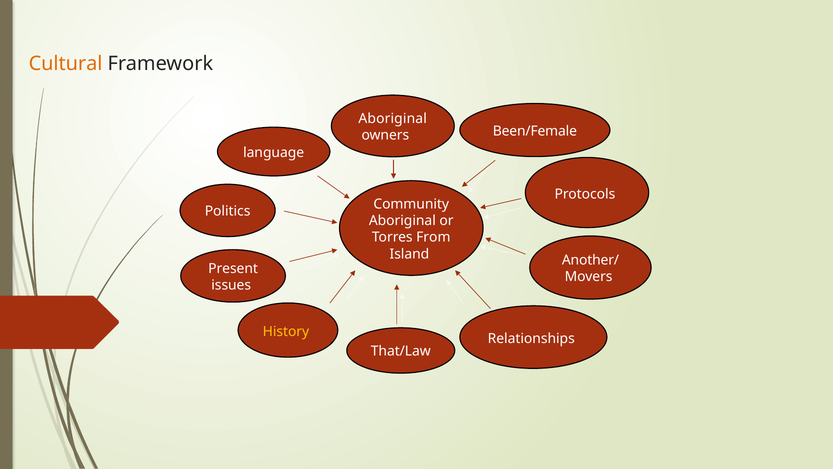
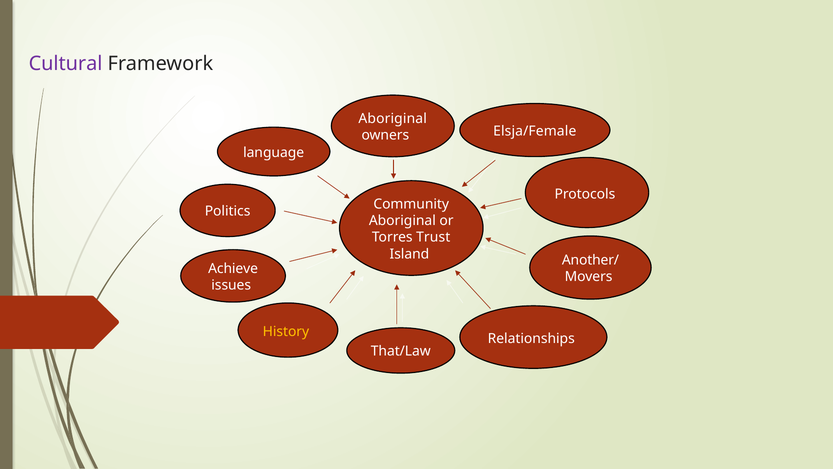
Cultural colour: orange -> purple (66, 64)
Been/Female: Been/Female -> Elsja/Female (535, 131)
From: From -> Trust (433, 237)
Present: Present -> Achieve (233, 268)
